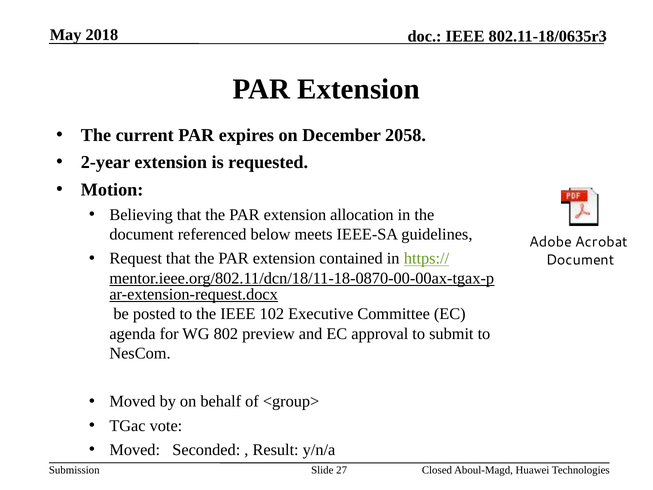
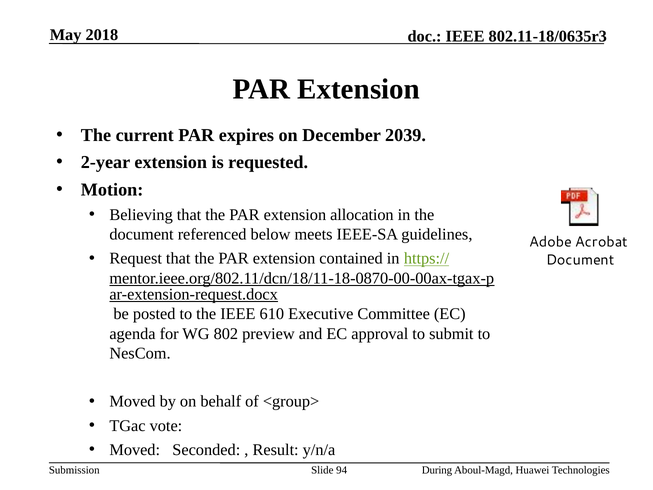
2058: 2058 -> 2039 (406, 135)
102: 102 -> 610 (272, 314)
27: 27 -> 94 (342, 470)
Closed: Closed -> During (437, 470)
